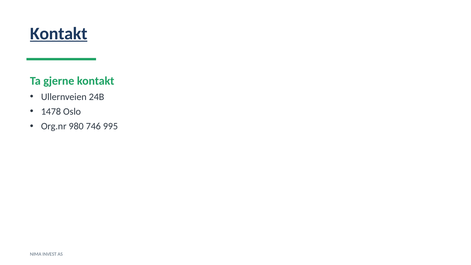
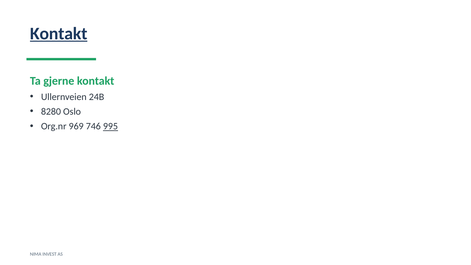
1478: 1478 -> 8280 (51, 112)
980: 980 -> 969 (76, 126)
995 underline: none -> present (110, 126)
